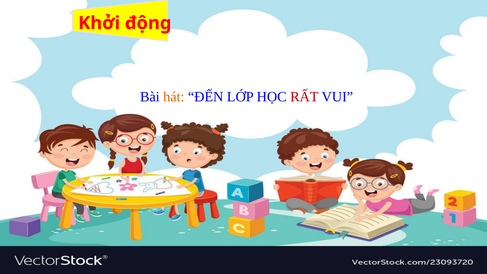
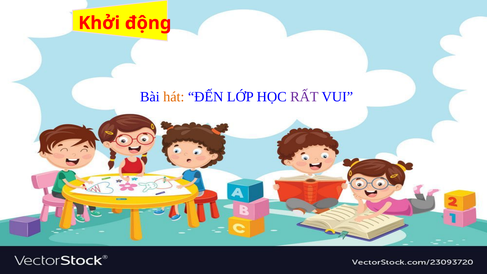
RẤT colour: red -> purple (304, 97)
